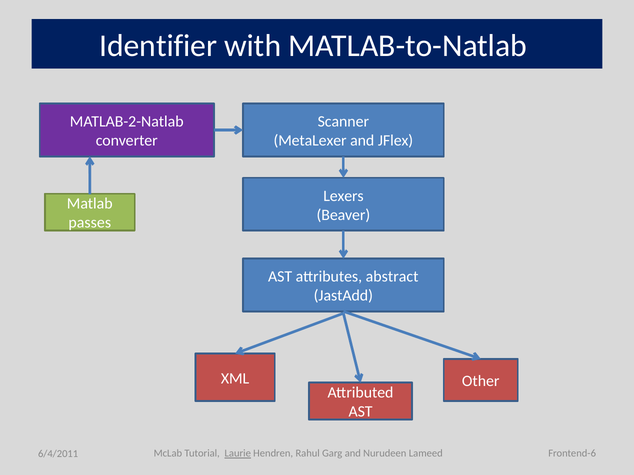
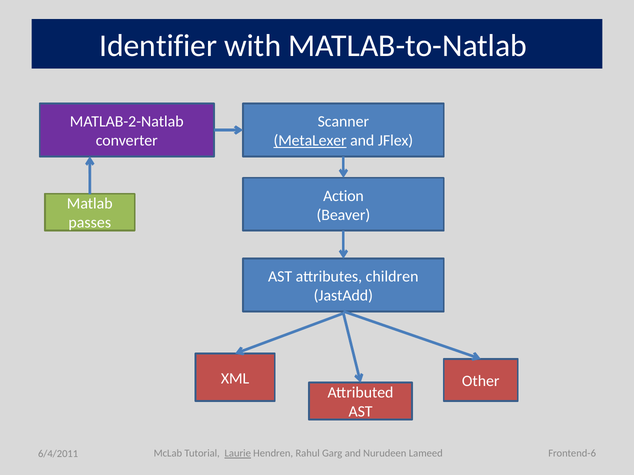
MetaLexer underline: none -> present (310, 141)
Lexers: Lexers -> Action (343, 196)
abstract: abstract -> children (392, 277)
